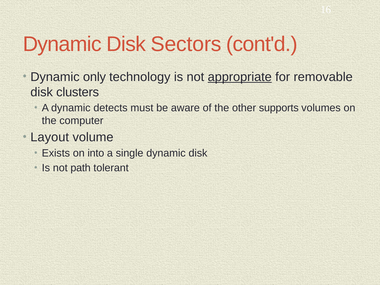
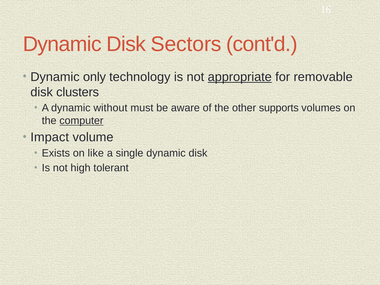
detects: detects -> without (110, 108)
computer underline: none -> present (81, 121)
Layout: Layout -> Impact (50, 137)
into: into -> like (96, 153)
path: path -> high (81, 168)
